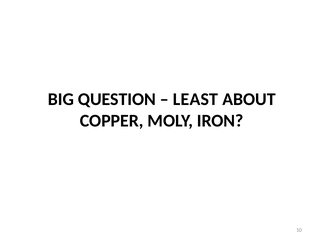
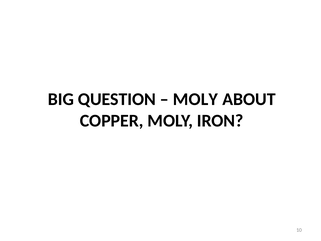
LEAST: LEAST -> MOLY (195, 99)
